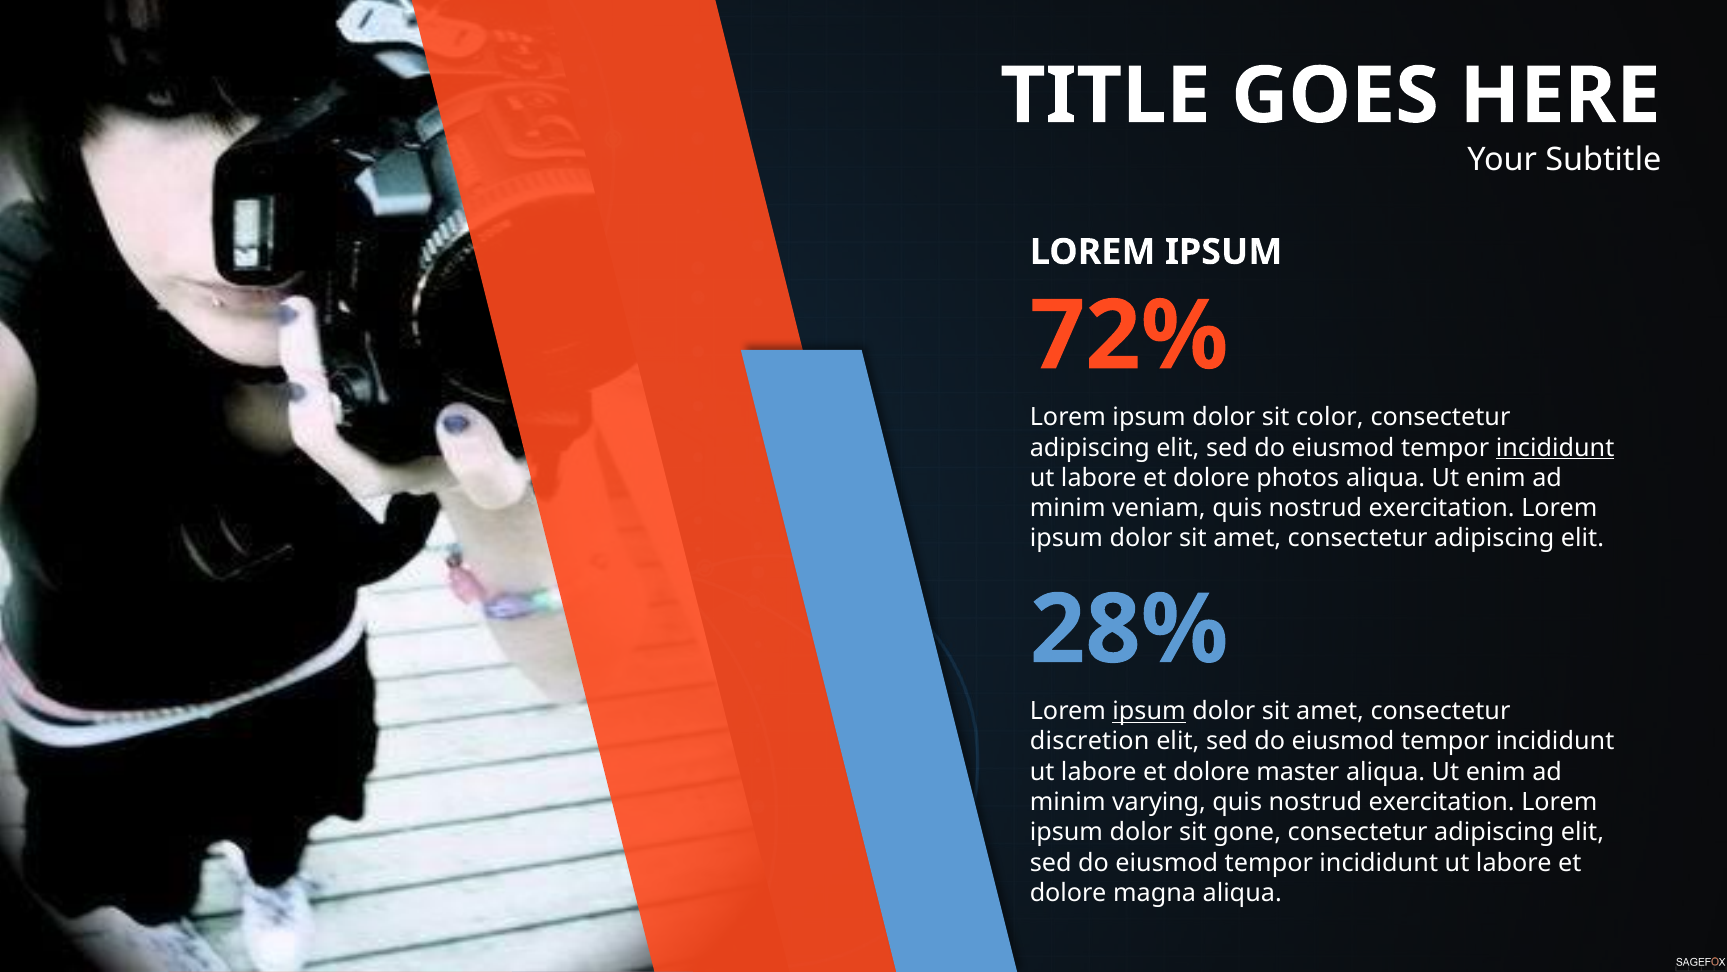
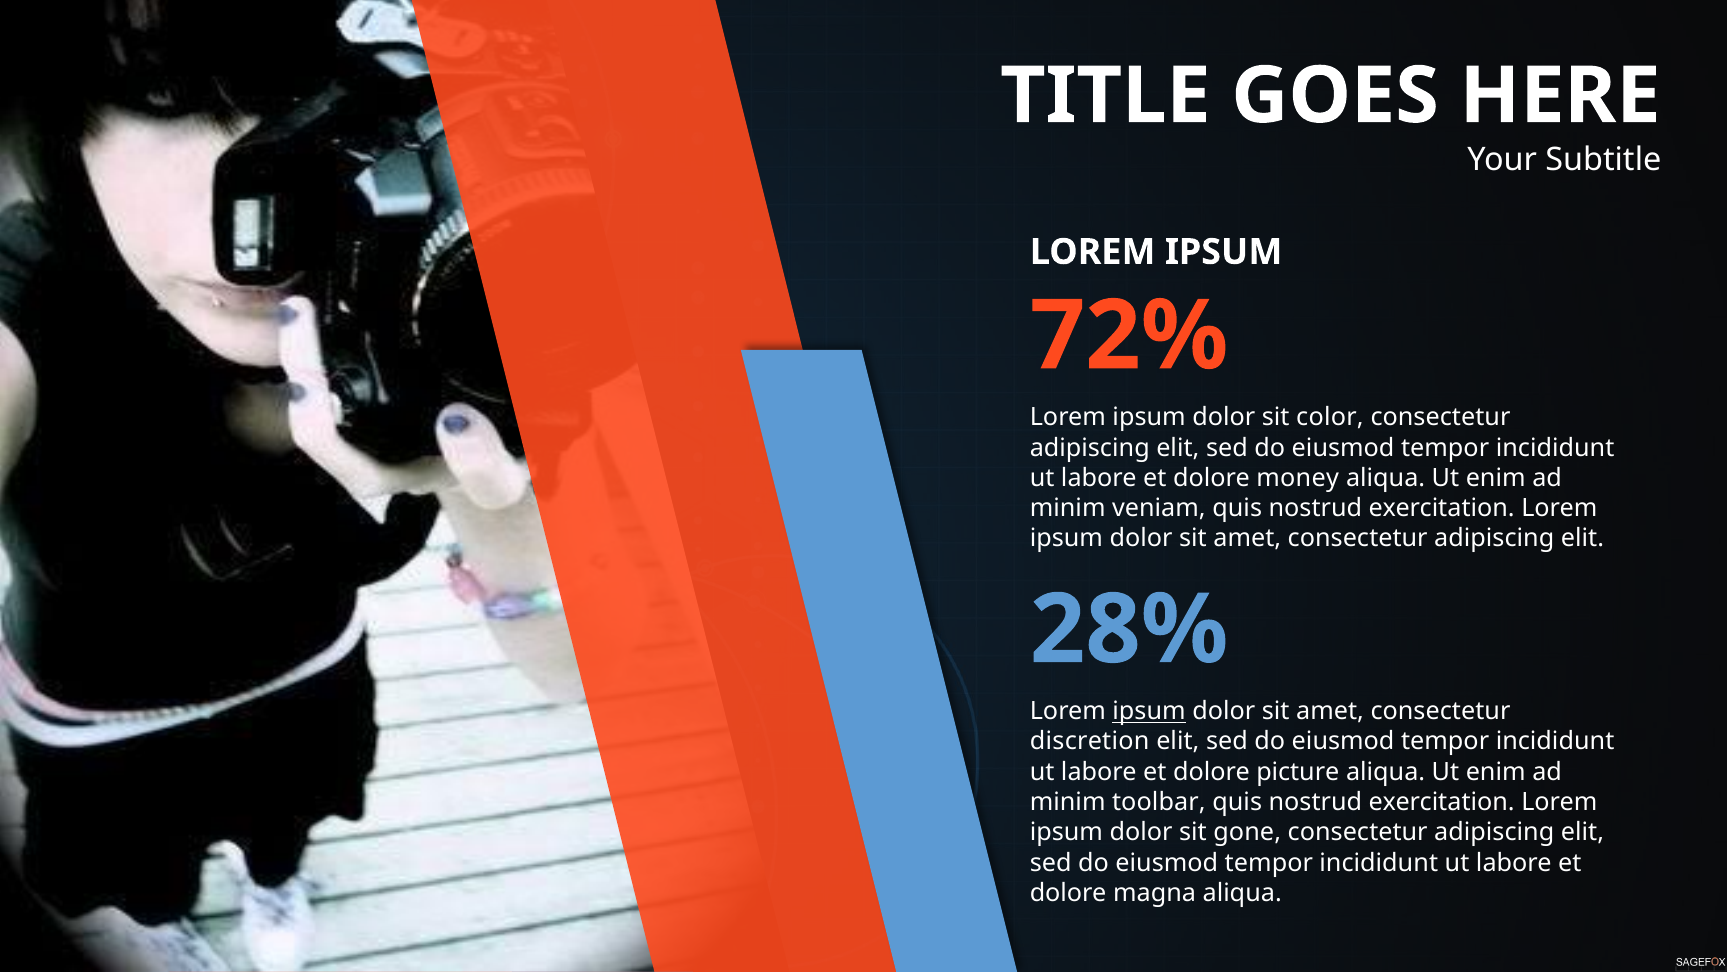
incididunt underline: present -> none (1555, 448)
photos: photos -> money (1298, 478)
master: master -> picture (1298, 771)
varying: varying -> toolbar (1159, 802)
